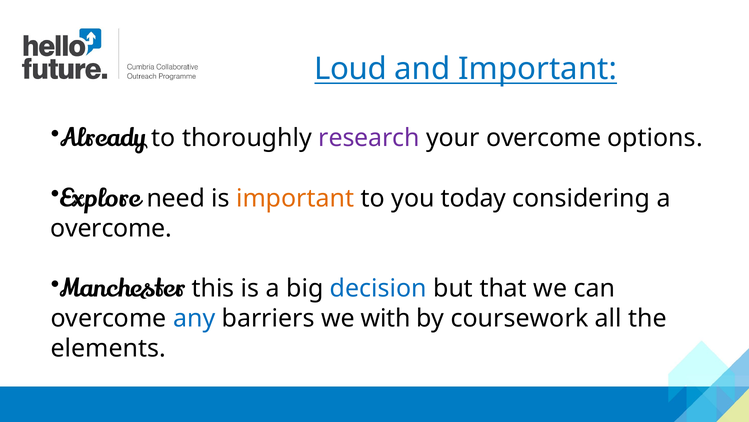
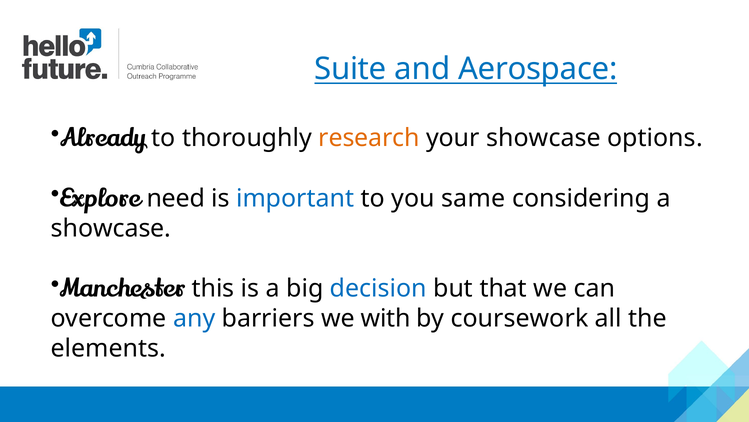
Loud: Loud -> Suite (350, 69)
and Important: Important -> Aerospace (538, 69)
research colour: purple -> orange (369, 138)
your overcome: overcome -> showcase (544, 138)
important colour: orange -> blue (295, 198)
today: today -> same (473, 198)
overcome: overcome -> showcase (111, 228)
